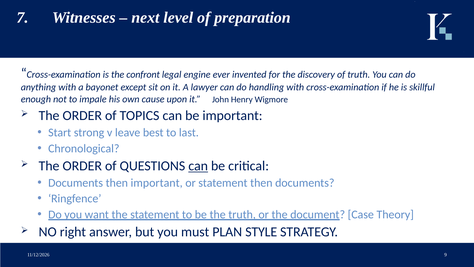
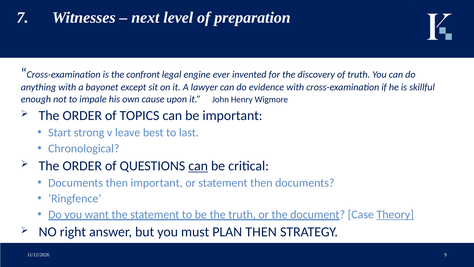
handling: handling -> evidence (266, 87)
Theory underline: none -> present (395, 214)
PLAN STYLE: STYLE -> THEN (261, 232)
